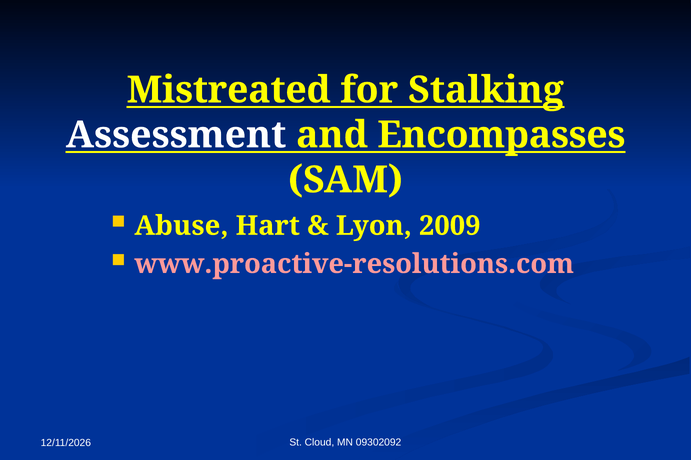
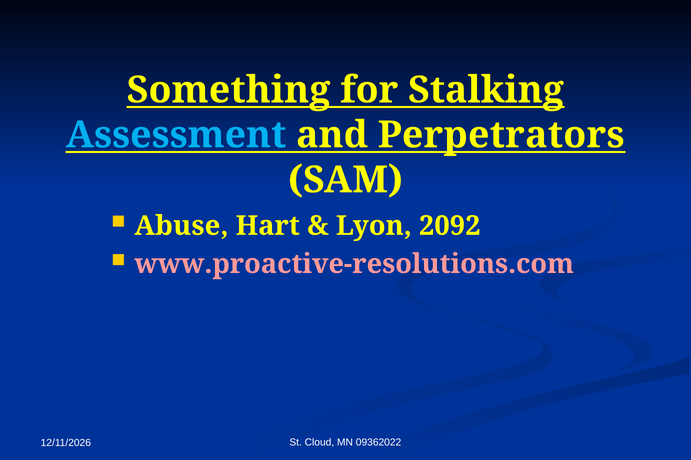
Mistreated: Mistreated -> Something (229, 90)
Assessment colour: white -> light blue (176, 135)
Encompasses: Encompasses -> Perpetrators (501, 135)
2009: 2009 -> 2092 (450, 226)
09302092: 09302092 -> 09362022 (379, 443)
